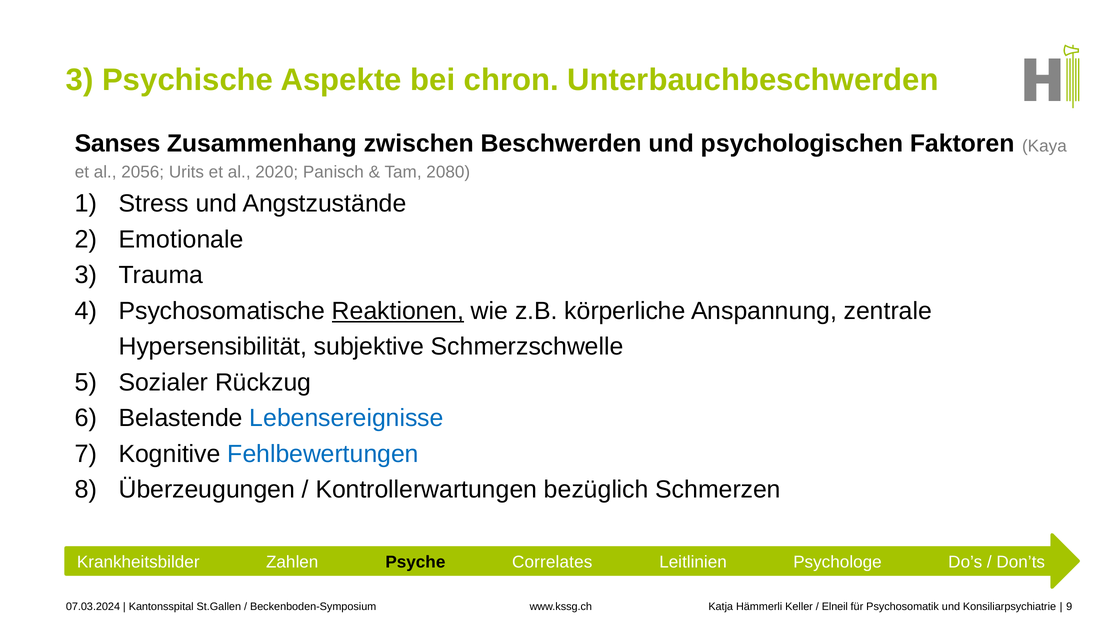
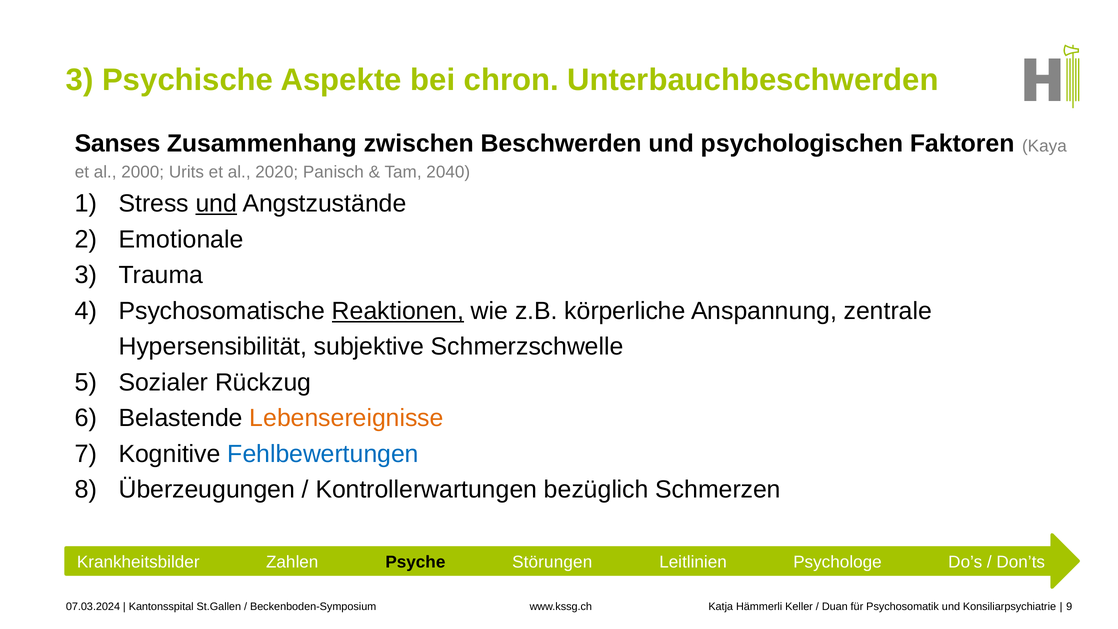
2056: 2056 -> 2000 (143, 172)
2080: 2080 -> 2040 (448, 172)
und underline: none -> present (216, 204)
Lebensereignisse colour: blue -> orange (347, 418)
Correlates: Correlates -> Störungen (552, 562)
Elneil: Elneil -> Duan (835, 606)
